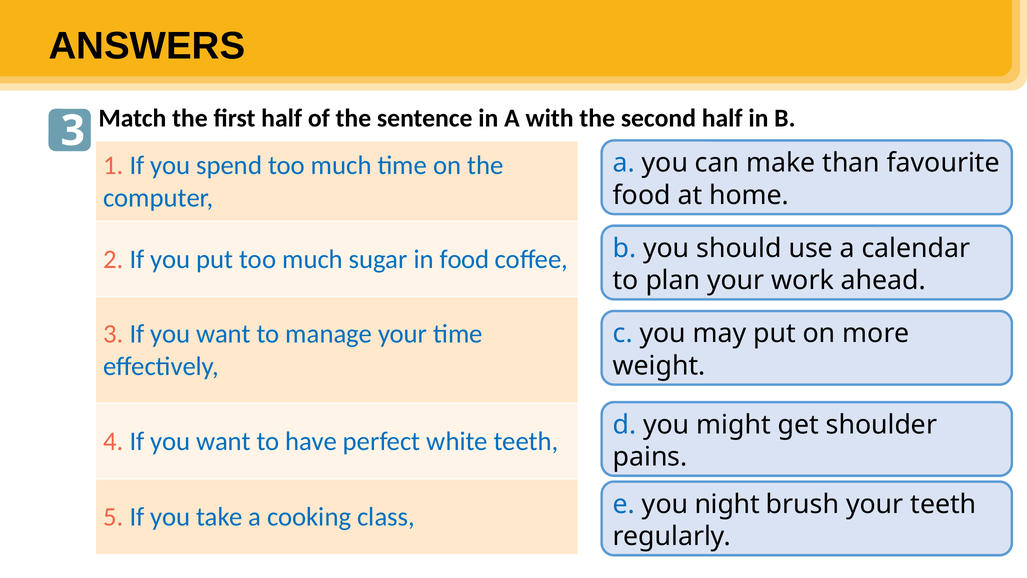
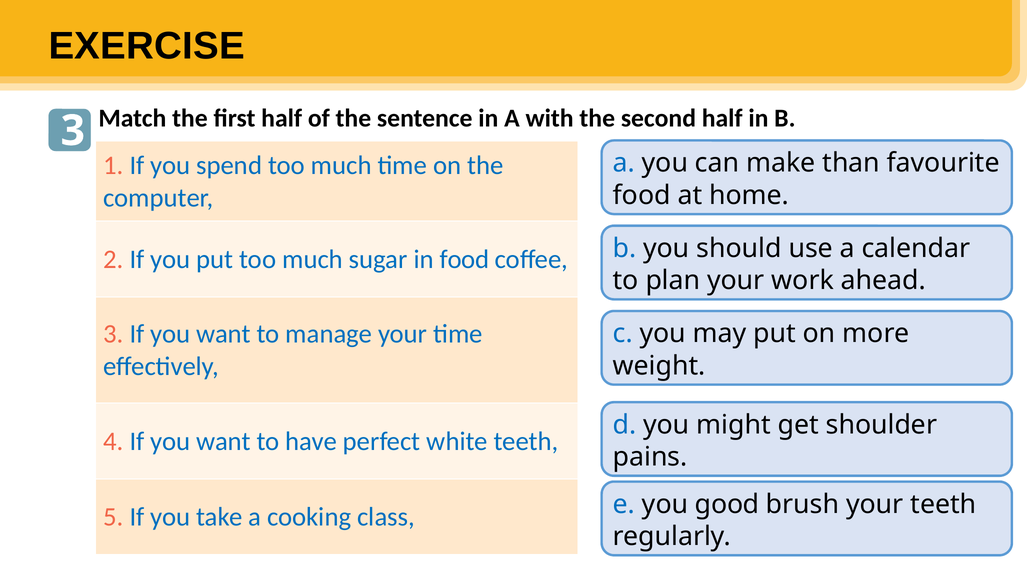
ANSWERS: ANSWERS -> EXERCISE (147, 46)
night: night -> good (727, 504)
